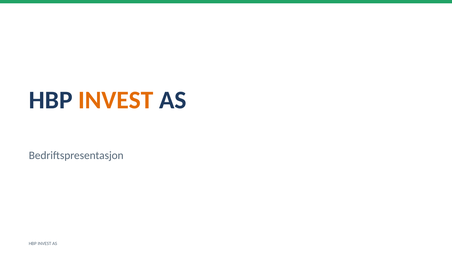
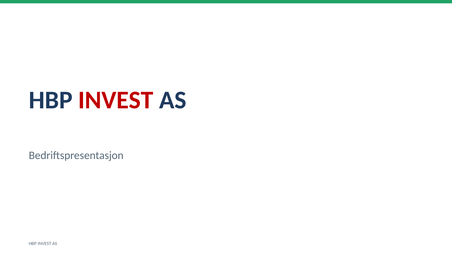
INVEST colour: orange -> red (116, 100)
